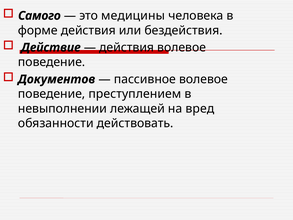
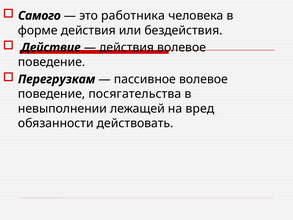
медицины: медицины -> работника (133, 16)
Документов: Документов -> Перегрузкам (57, 79)
преступлением: преступлением -> посягательства (135, 94)
